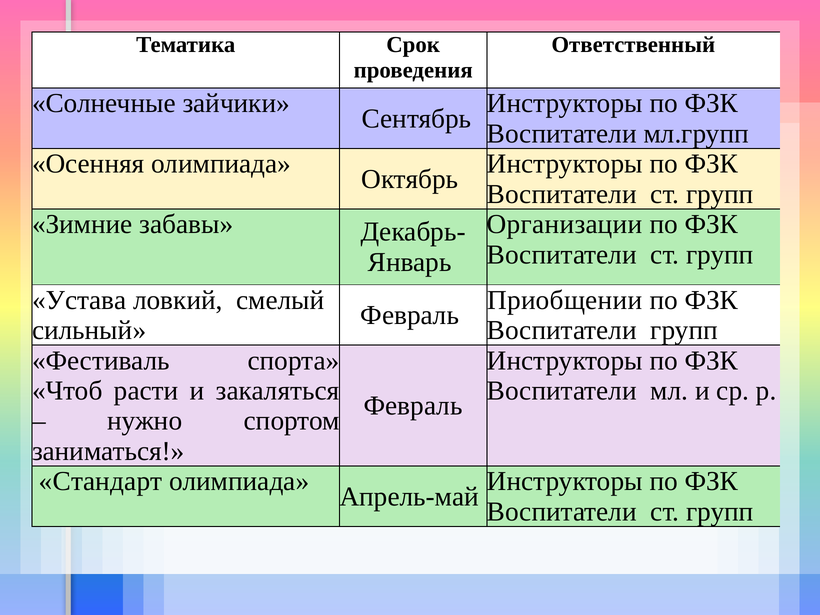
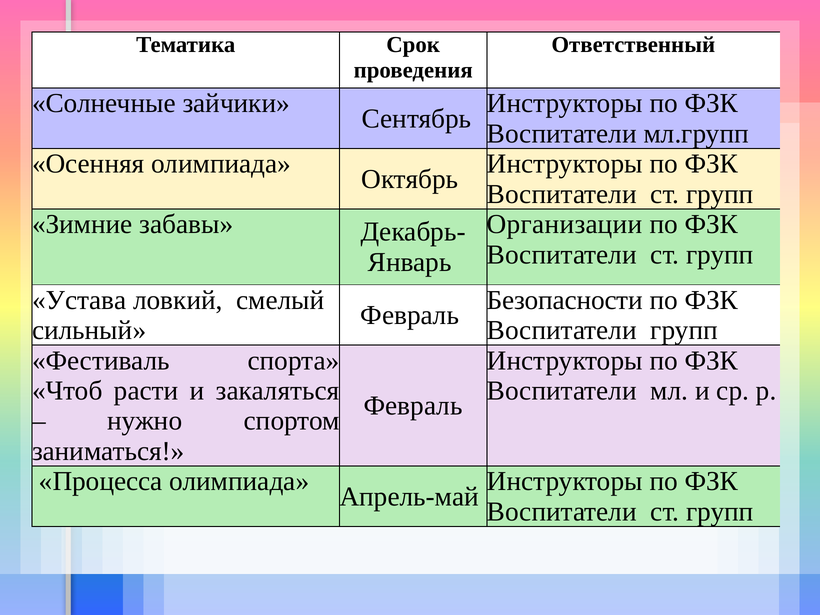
Приобщении: Приобщении -> Безопасности (565, 300)
Стандарт: Стандарт -> Процесса (101, 481)
